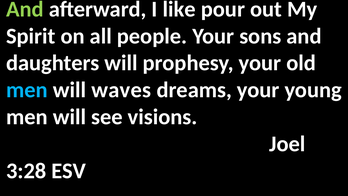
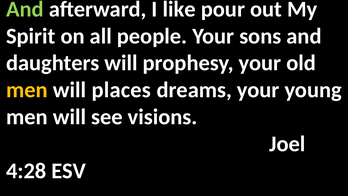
men colour: light blue -> yellow (27, 90)
waves: waves -> places (121, 90)
3:28: 3:28 -> 4:28 (26, 171)
